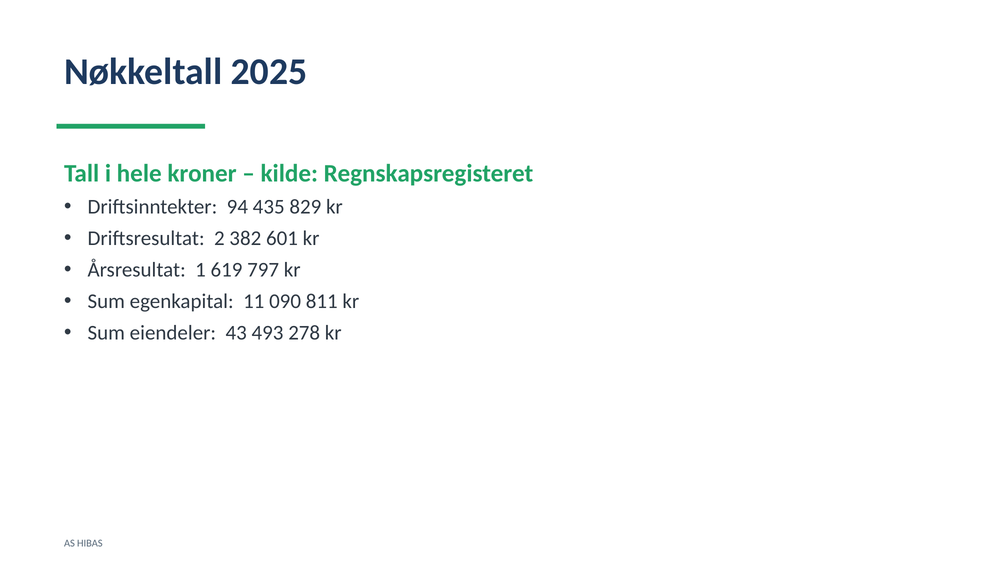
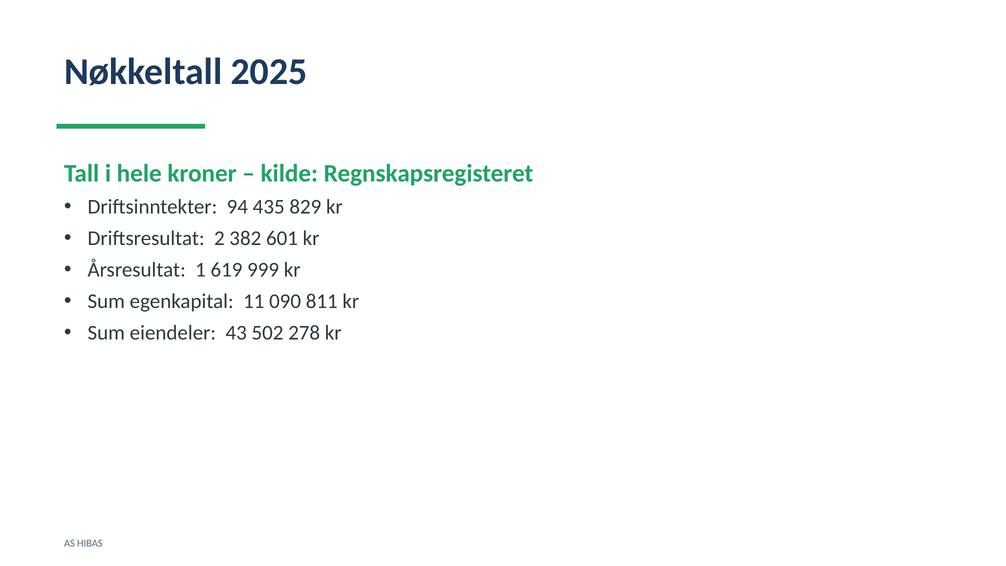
797: 797 -> 999 (263, 270)
493: 493 -> 502 (268, 333)
